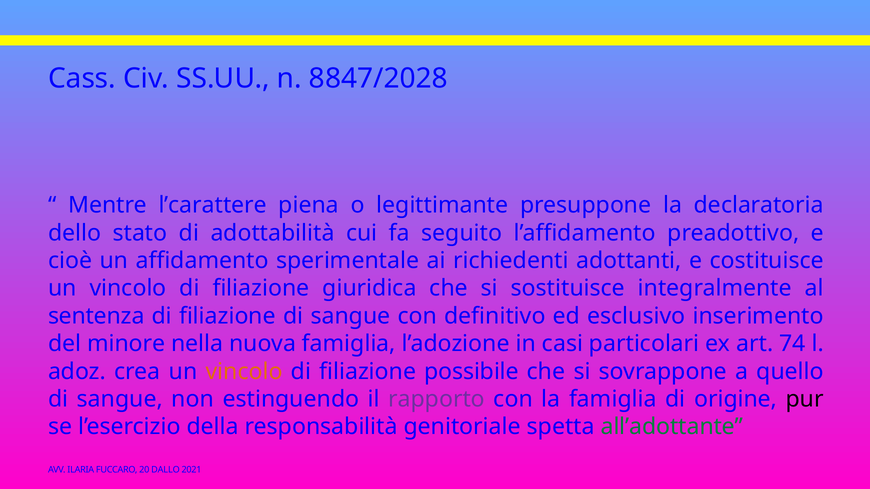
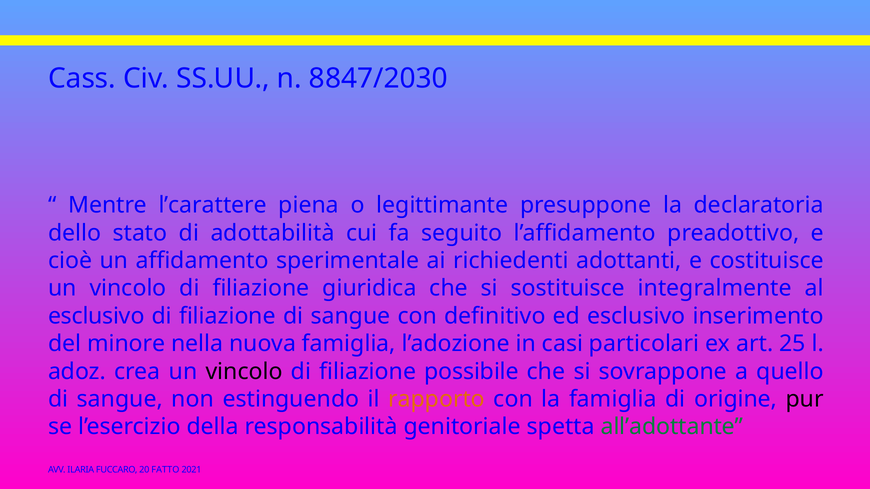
8847/2028: 8847/2028 -> 8847/2030 (378, 78)
sentenza: sentenza -> esclusivo (96, 316)
74: 74 -> 25 (792, 344)
vincolo colour: orange -> black (244, 372)
rapporto colour: purple -> orange (437, 399)
DALLO: DALLO -> FATTO (165, 470)
